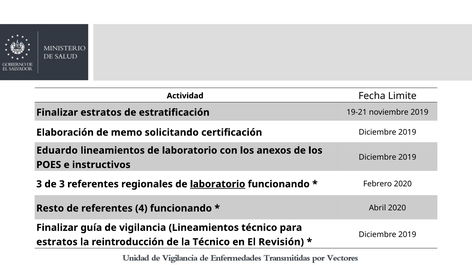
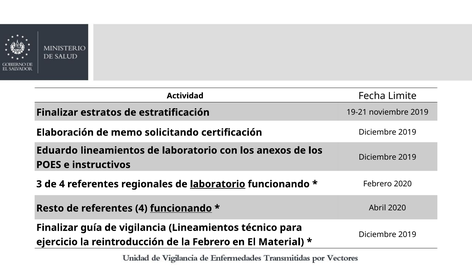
de 3: 3 -> 4 (62, 184)
funcionando underline: none -> present (181, 209)
estratos: estratos -> ejercicio (57, 242)
la Técnico: Técnico -> Febrero (211, 242)
Revisión: Revisión -> Material (281, 242)
